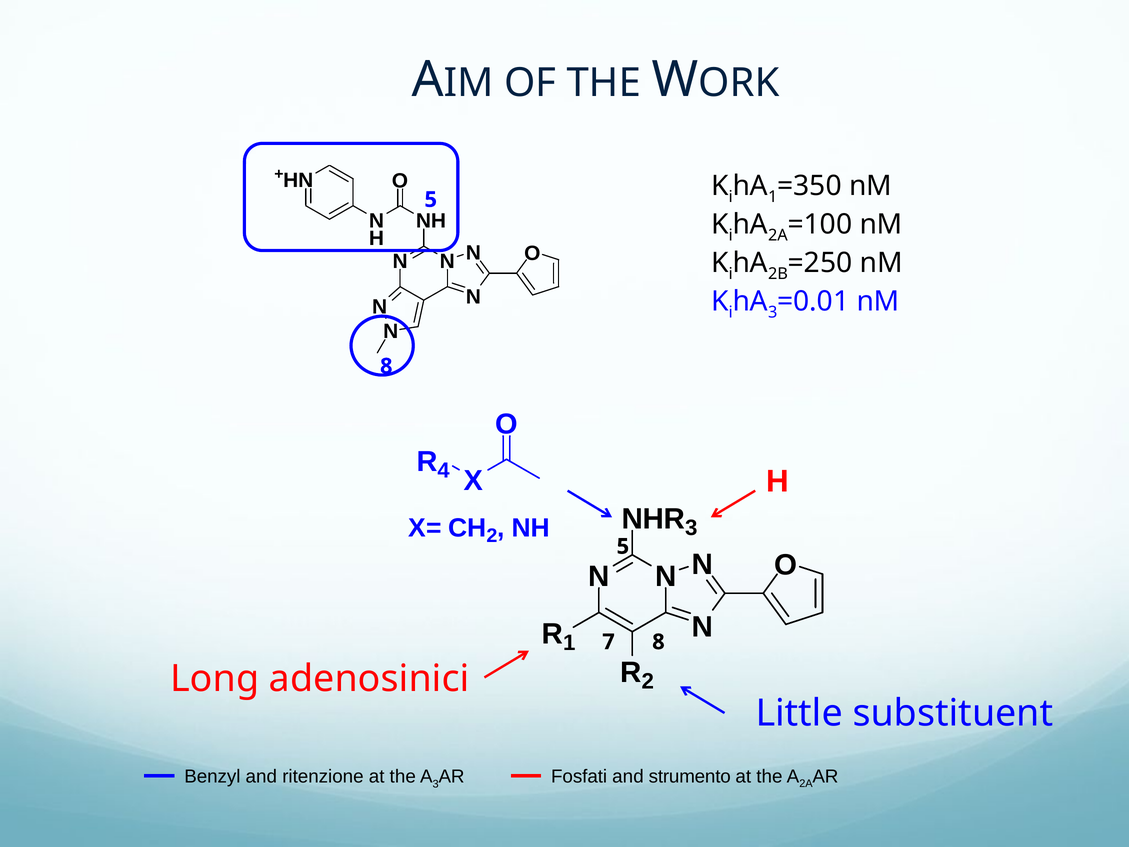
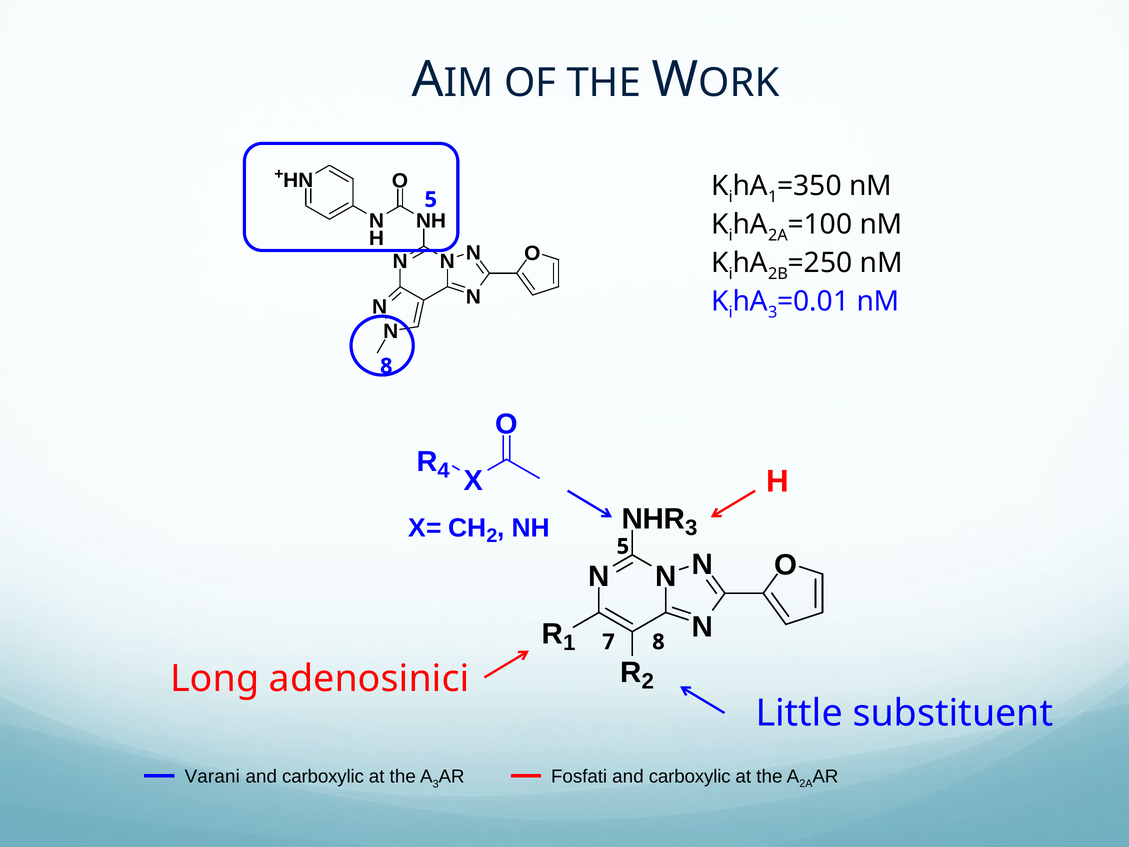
strumento: strumento -> carboxylic (690, 776)
Benzyl: Benzyl -> Varani (212, 777)
ritenzione: ritenzione -> carboxylic (323, 777)
